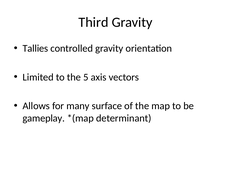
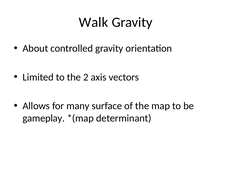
Third: Third -> Walk (93, 22)
Tallies: Tallies -> About (35, 48)
5: 5 -> 2 (86, 77)
